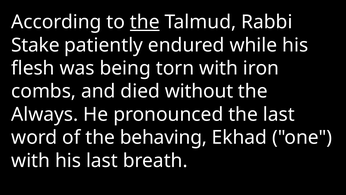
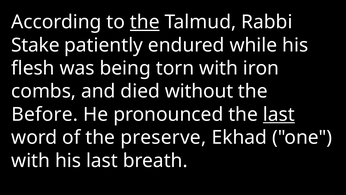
Always: Always -> Before (45, 114)
last underline: none -> present (279, 114)
behaving: behaving -> preserve (163, 137)
